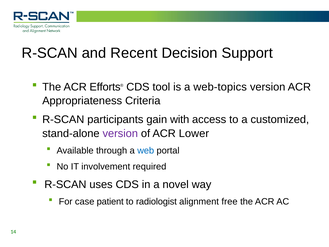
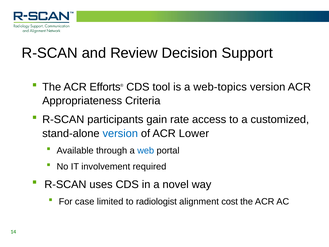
Recent: Recent -> Review (134, 53)
with: with -> rate (180, 119)
version colour: purple -> blue (120, 133)
patient: patient -> limited (110, 201)
free: free -> cost (230, 201)
